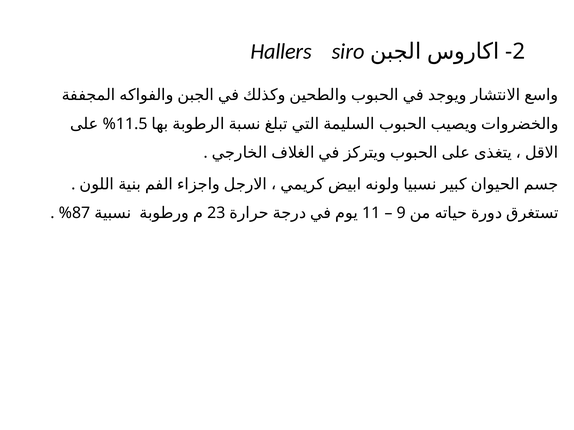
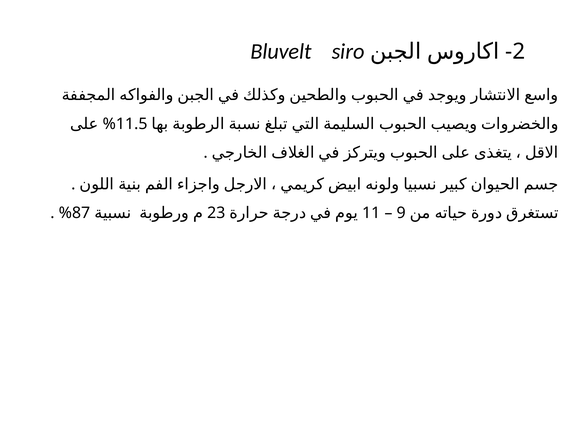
Hallers: Hallers -> Bluvelt (281, 52)
